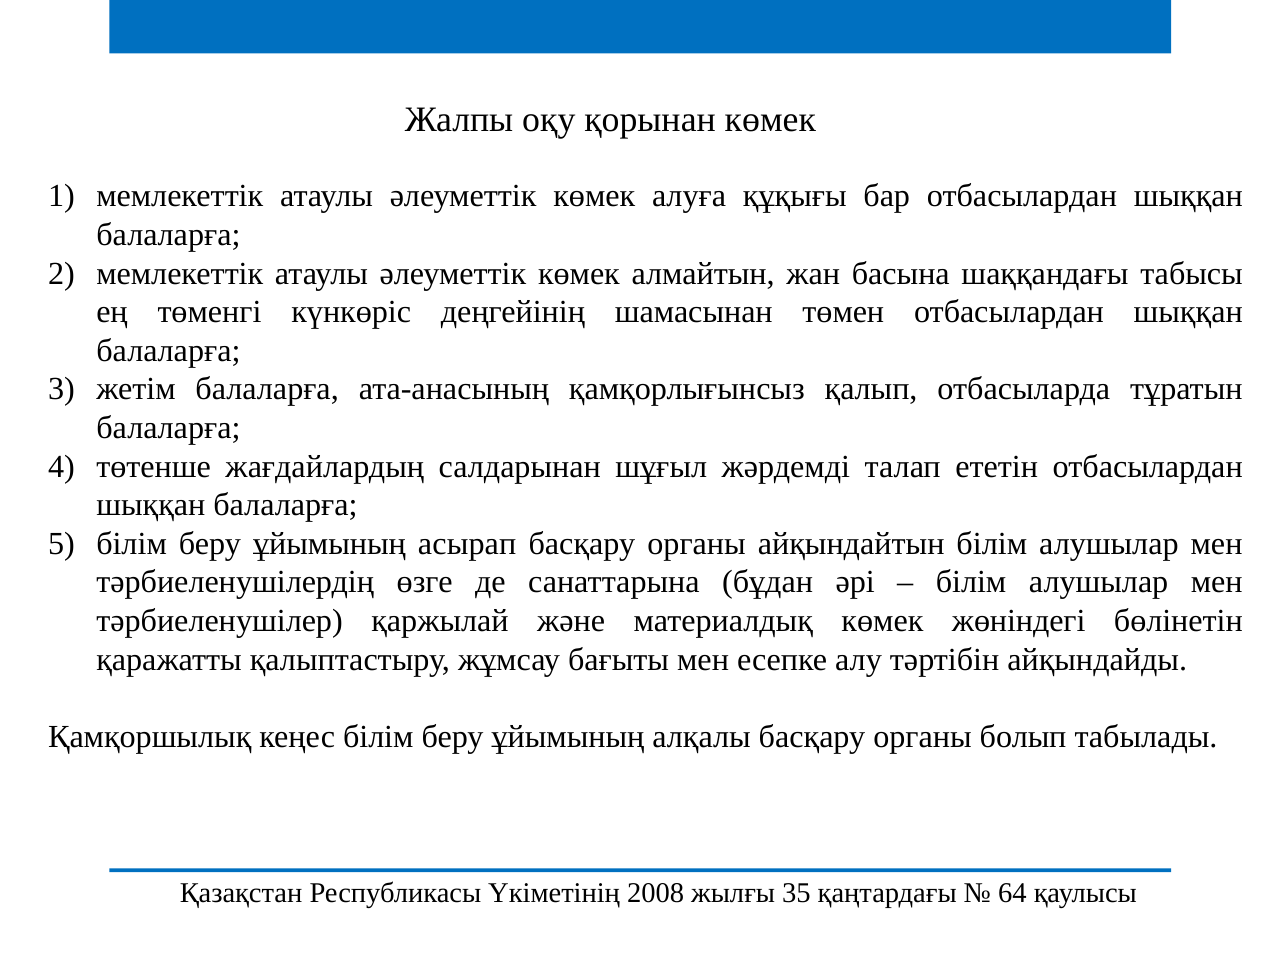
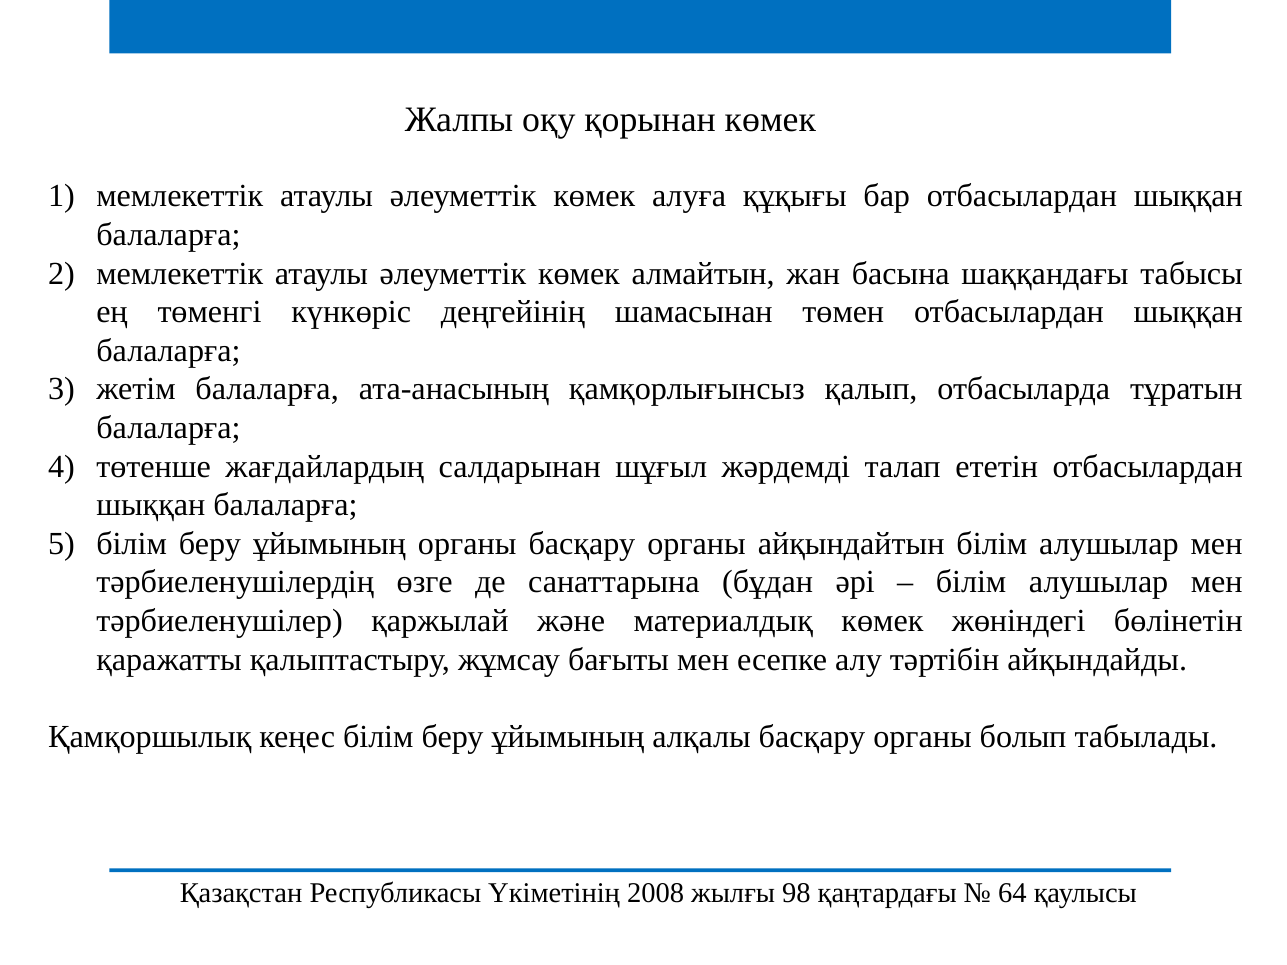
ұйымының асырап: асырап -> органы (467, 544)
35: 35 -> 98 (796, 893)
